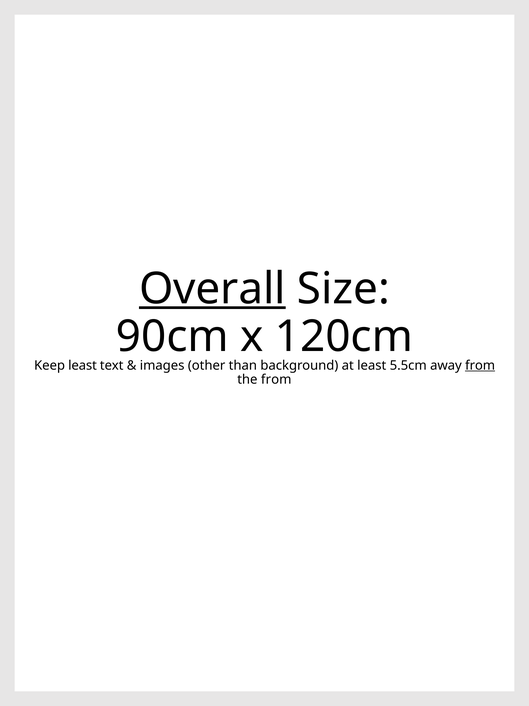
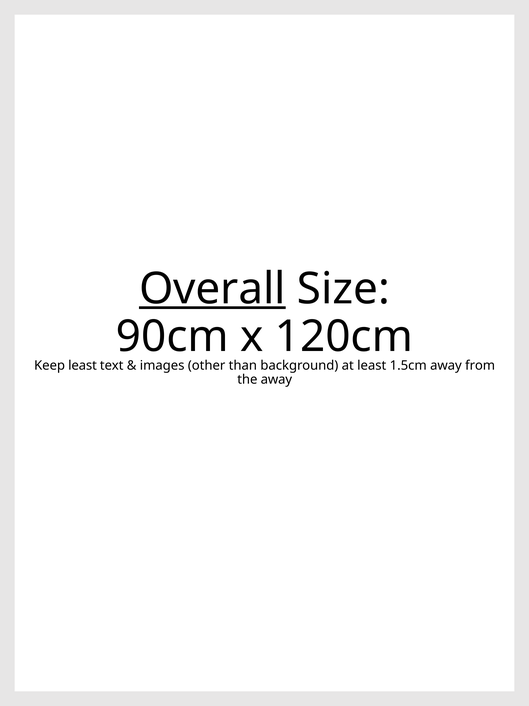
5.5cm: 5.5cm -> 1.5cm (408, 365)
from underline: present -> none (480, 365)
the from: from -> away (276, 379)
